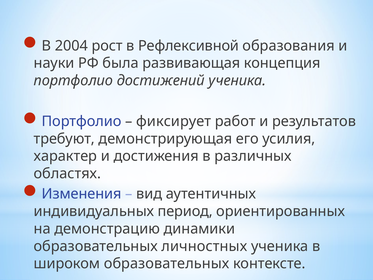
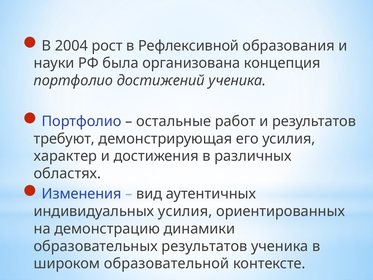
развивающая: развивающая -> организована (191, 63)
фиксирует: фиксирует -> остальные (174, 121)
индивидуальных период: период -> усилия (185, 211)
образовательных личностных: личностных -> результатов (204, 246)
широком образовательных: образовательных -> образовательной (167, 263)
